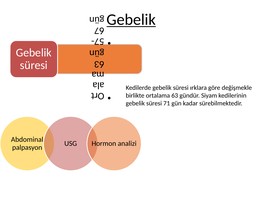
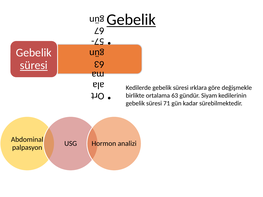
süresi underline: none -> present (34, 65)
